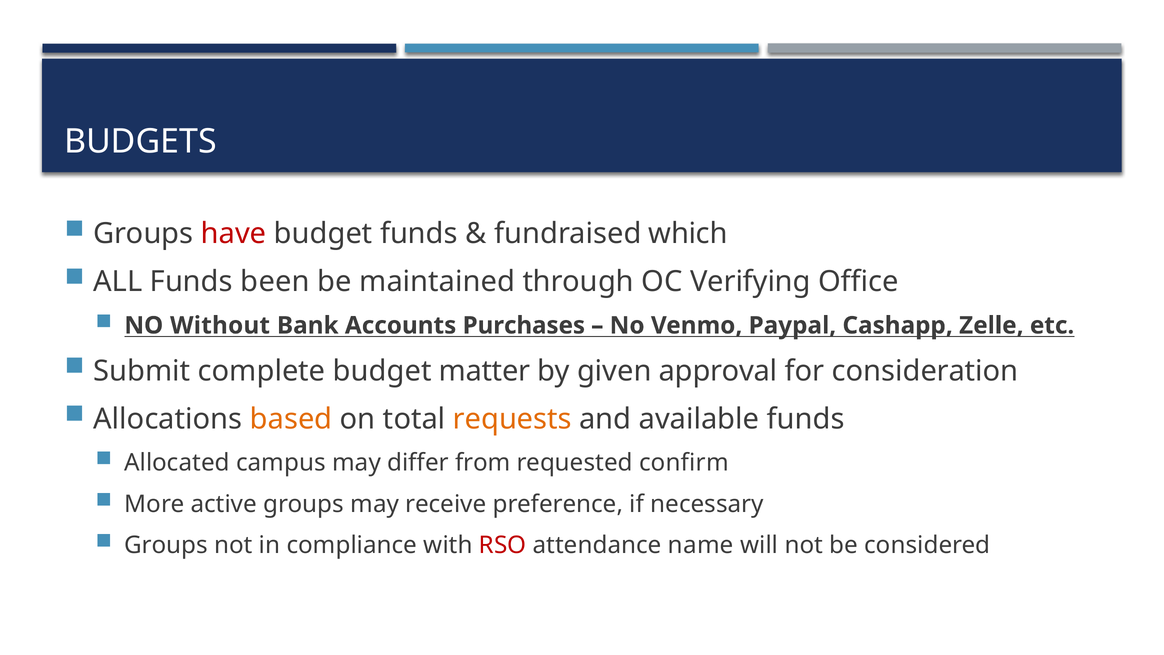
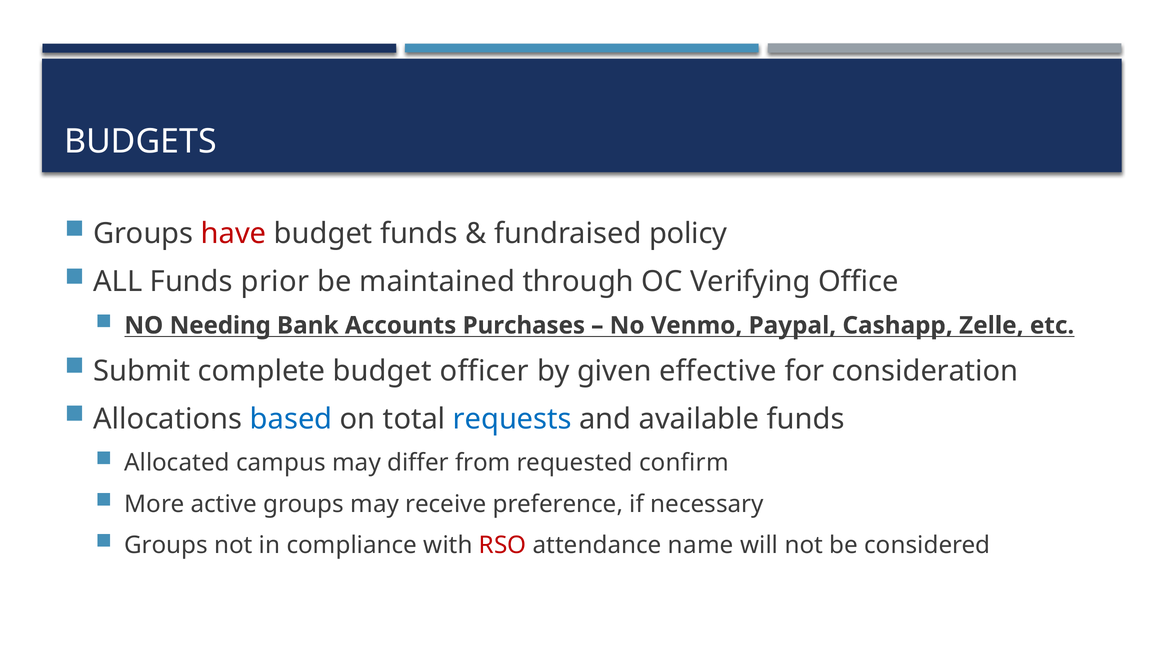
which: which -> policy (688, 234)
been: been -> prior (275, 282)
Without: Without -> Needing (220, 325)
matter: matter -> officer (484, 371)
approval: approval -> effective (718, 371)
based colour: orange -> blue (291, 419)
requests colour: orange -> blue (512, 419)
